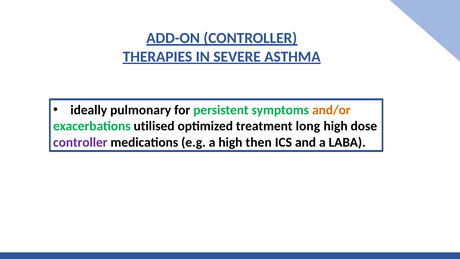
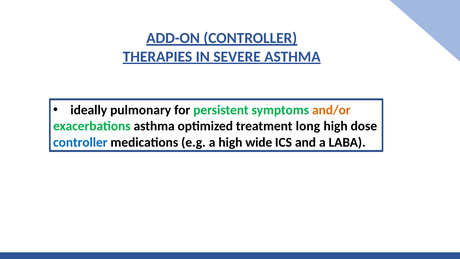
exacerbations utilised: utilised -> asthma (154, 126)
controller colour: purple -> blue (80, 142)
then: then -> wide (259, 142)
